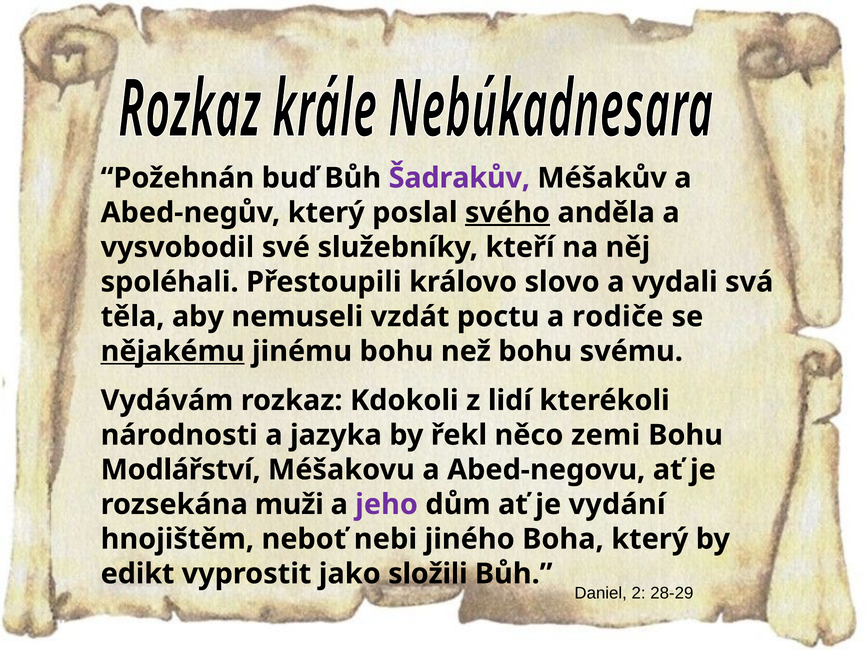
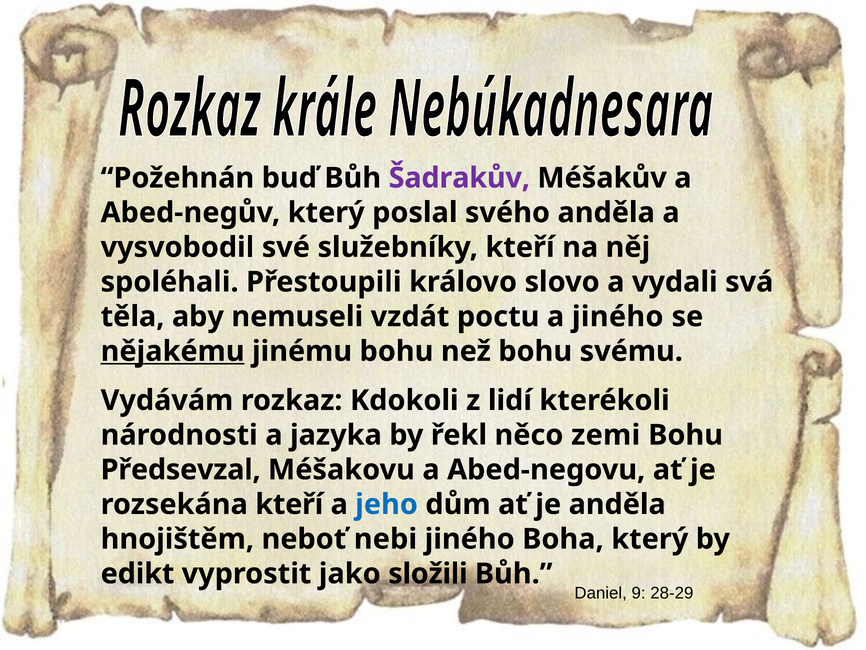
svého underline: present -> none (507, 212)
a rodiče: rodiče -> jiného (618, 316)
Modlářství: Modlářství -> Předsevzal (181, 469)
rozsekána muži: muži -> kteří (289, 504)
jeho colour: purple -> blue (387, 504)
je vydání: vydání -> anděla (617, 504)
2: 2 -> 9 (639, 593)
